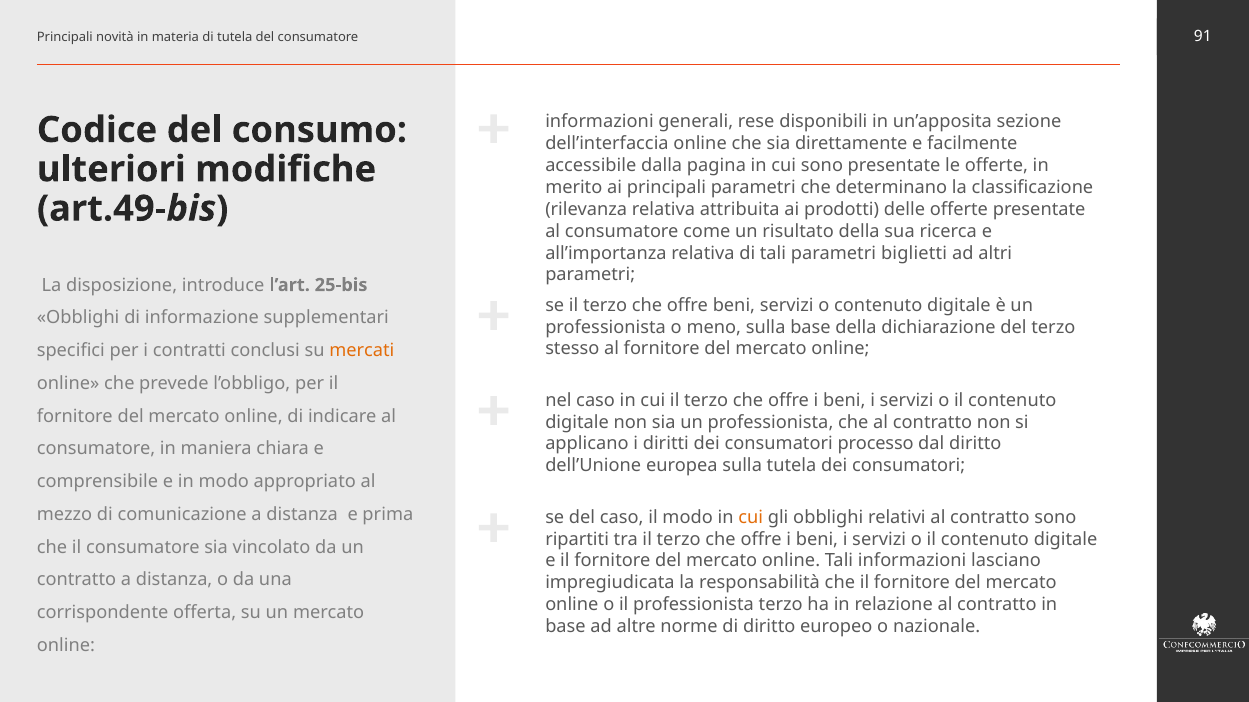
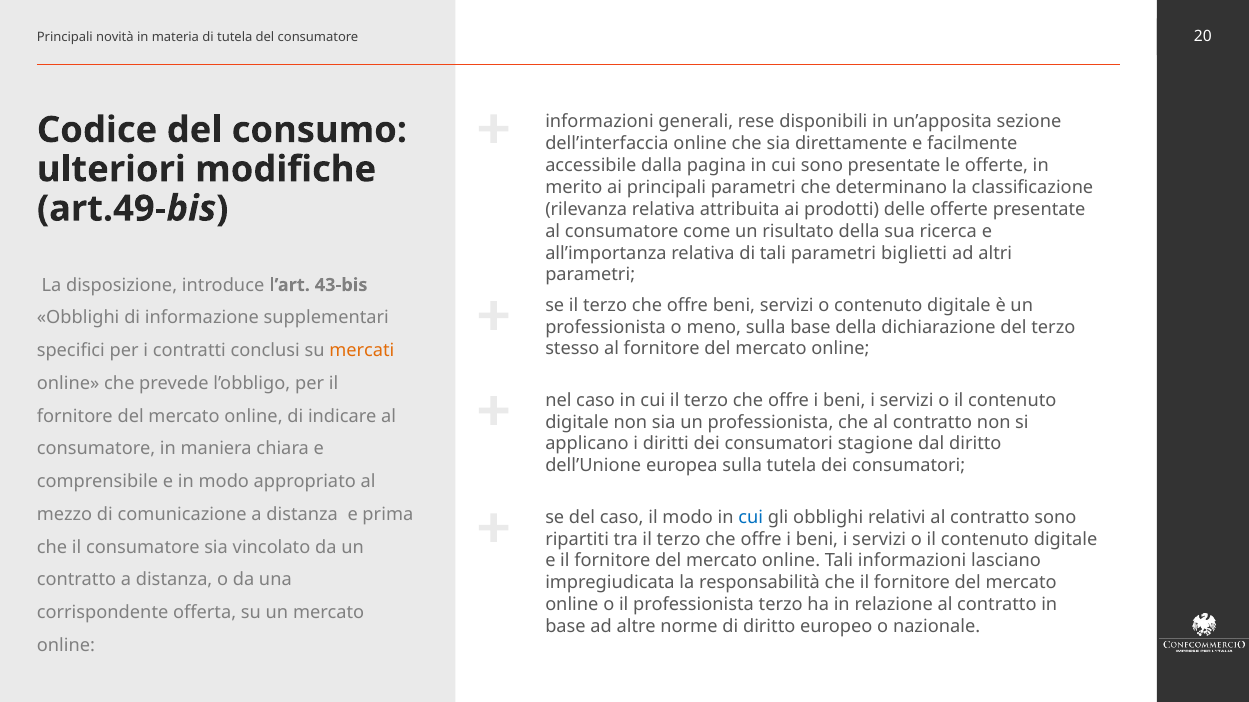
91: 91 -> 20 (1203, 37)
25-bis: 25-bis -> 43-bis (341, 285)
processo: processo -> stagione (875, 444)
cui colour: orange -> blue (751, 518)
